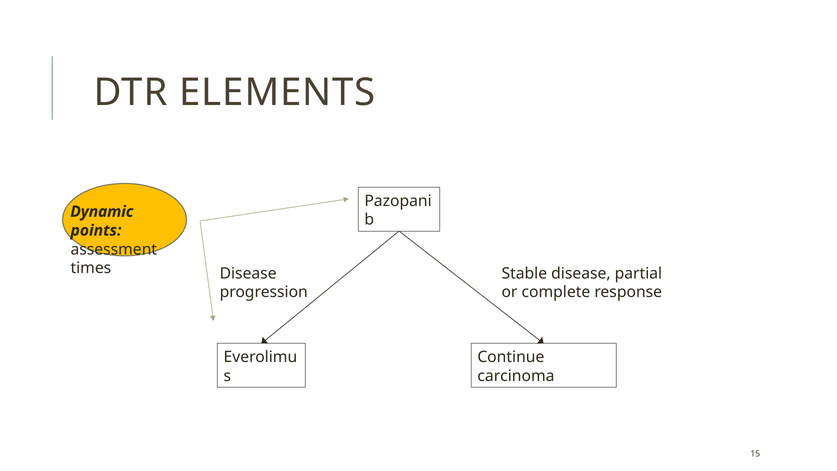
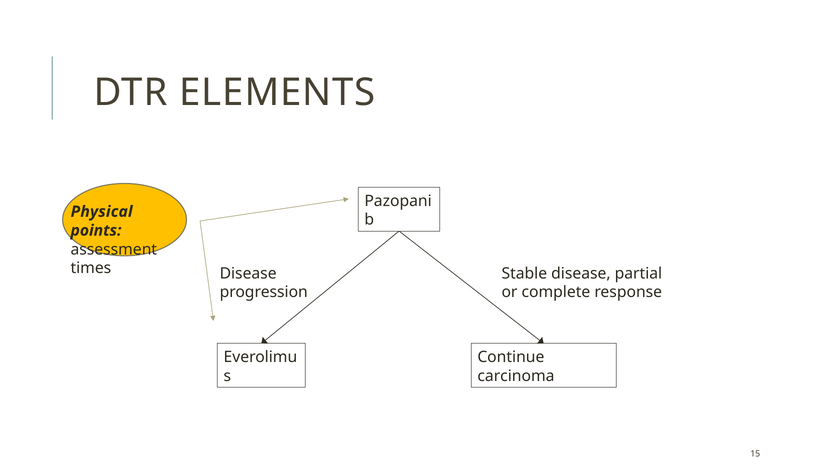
Dynamic: Dynamic -> Physical (102, 212)
